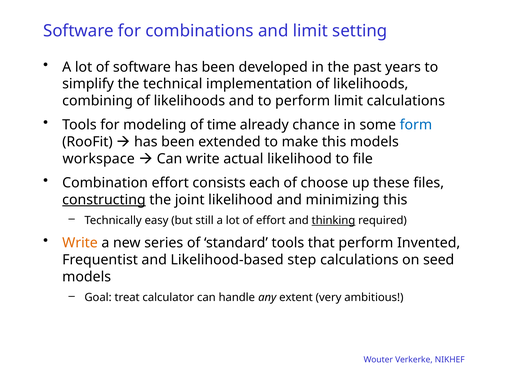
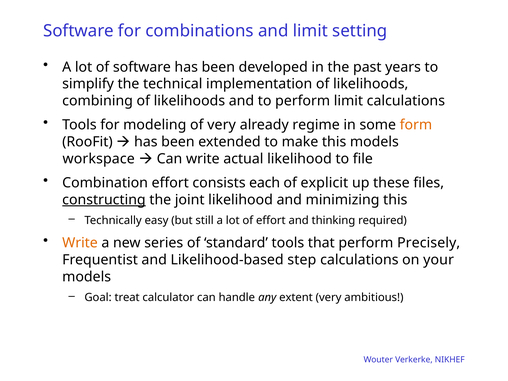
of time: time -> very (222, 125)
chance: chance -> regime (316, 125)
form colour: blue -> orange (416, 125)
choose: choose -> explicit (324, 183)
thinking underline: present -> none (333, 220)
Invented: Invented -> Precisely (429, 243)
seed: seed -> your (439, 260)
